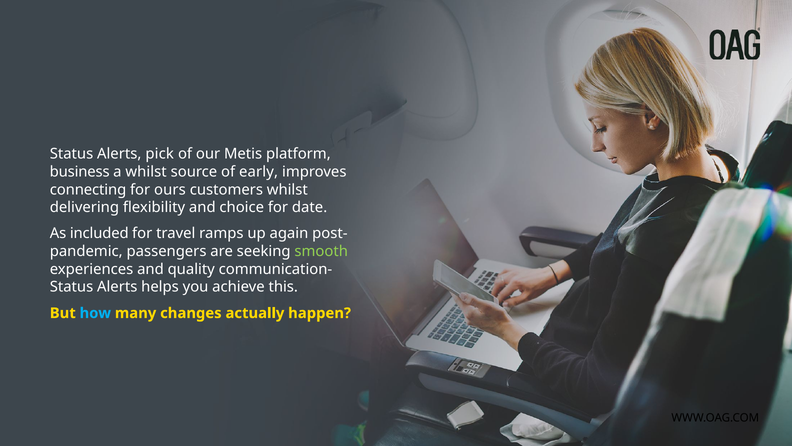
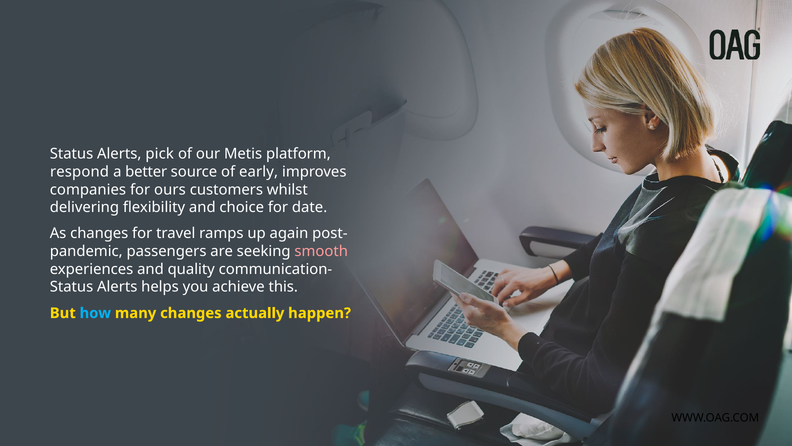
business: business -> respond (80, 172)
a whilst: whilst -> better (146, 172)
connecting: connecting -> companies (88, 189)
As included: included -> changes (99, 233)
smooth colour: light green -> pink (321, 251)
